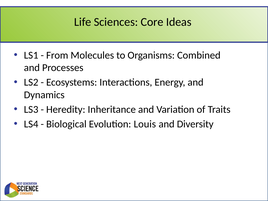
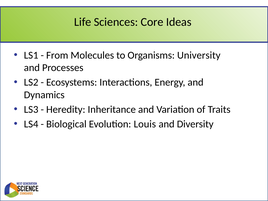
Combined: Combined -> University (199, 55)
